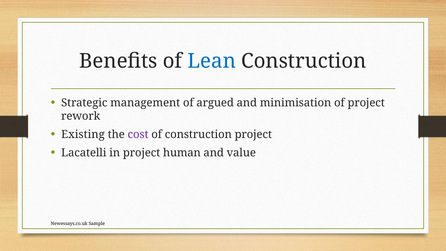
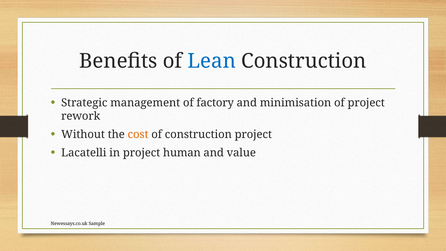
argued: argued -> factory (215, 103)
Existing: Existing -> Without (83, 134)
cost colour: purple -> orange (138, 134)
